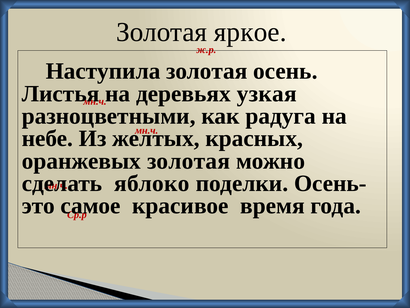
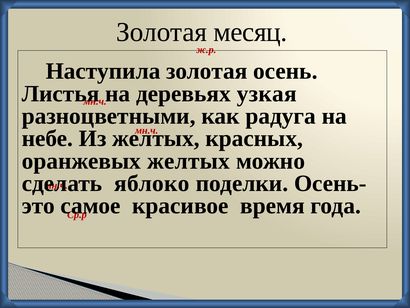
яркое: яркое -> месяц (250, 32)
оранжевых золотая: золотая -> желтых (189, 161)
